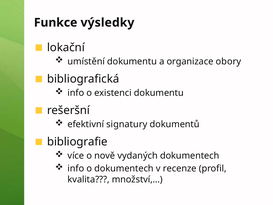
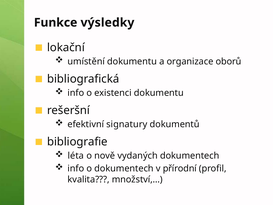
obory: obory -> oborů (229, 61)
více: více -> léta (76, 156)
recenze: recenze -> přírodní (180, 168)
